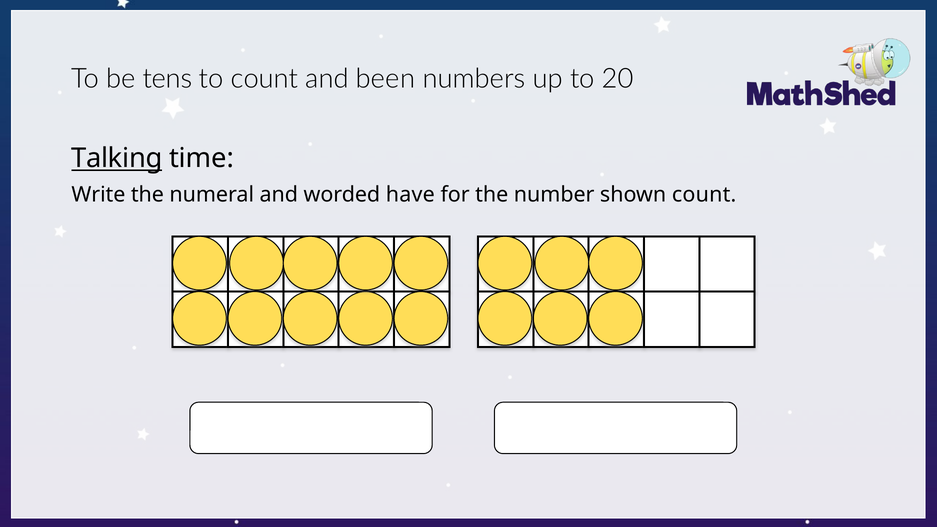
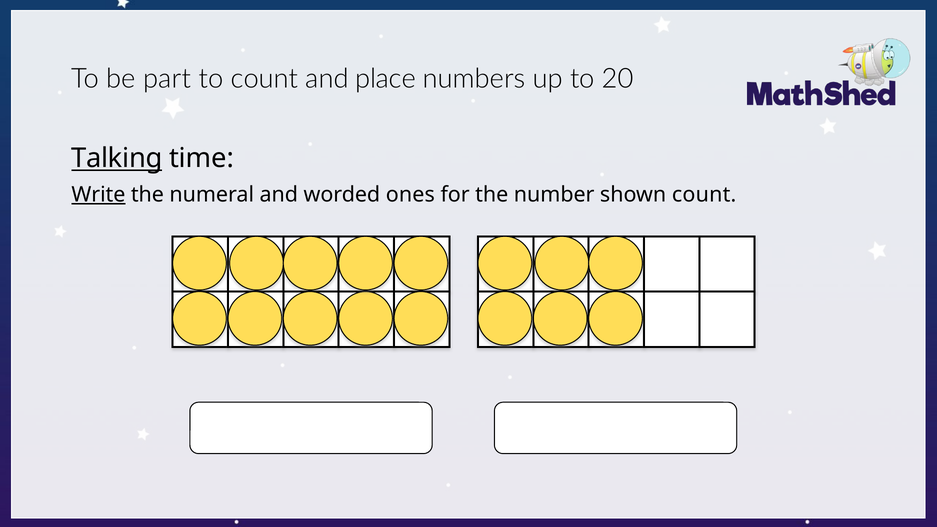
tens: tens -> part (167, 79)
been: been -> place (386, 79)
Write underline: none -> present (98, 195)
have: have -> ones (410, 195)
